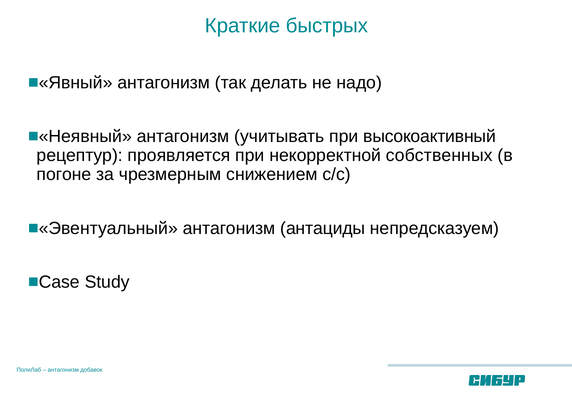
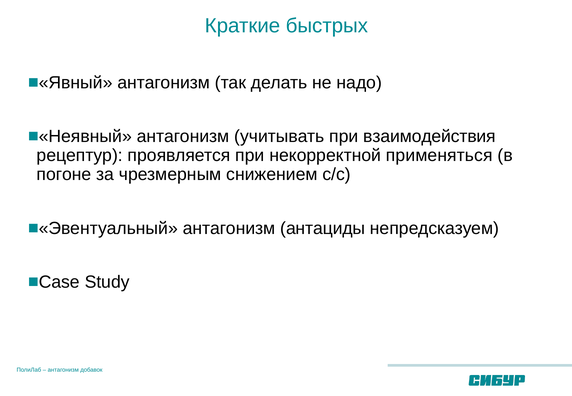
высокоактивный: высокоактивный -> взаимодействия (430, 136)
собственных: собственных -> применяться (439, 155)
